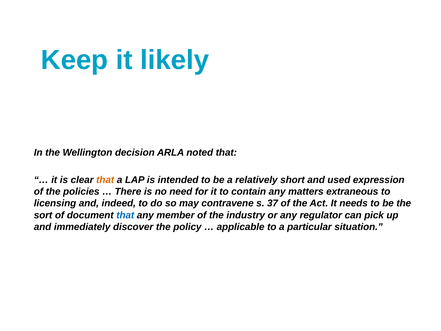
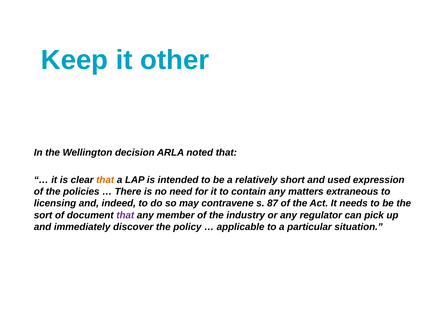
likely: likely -> other (175, 60)
37: 37 -> 87 (273, 203)
that colour: blue -> purple (125, 215)
